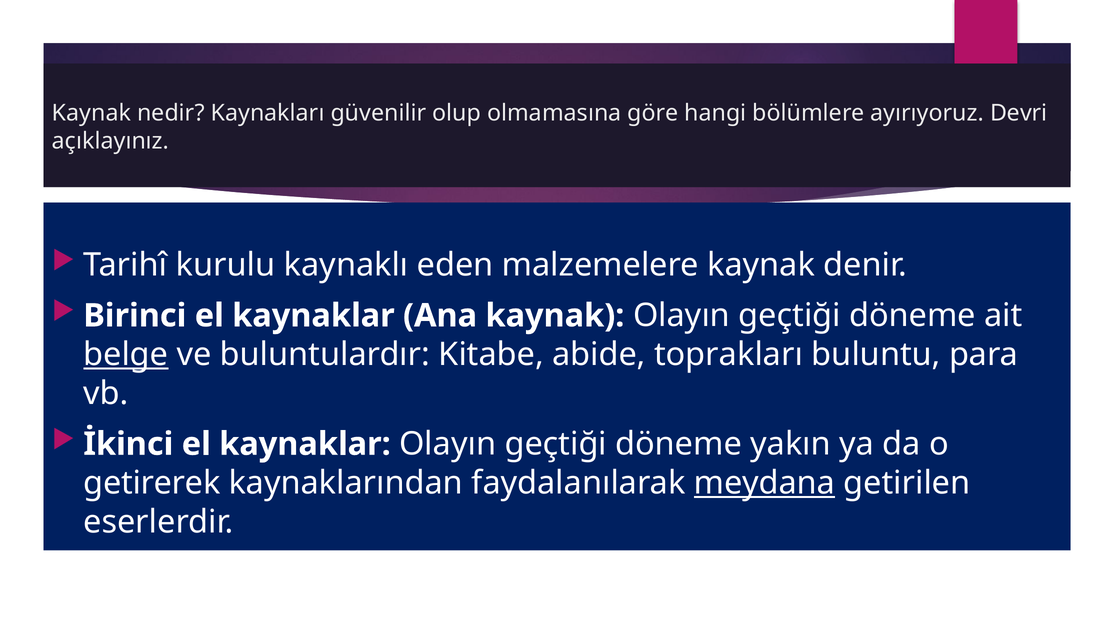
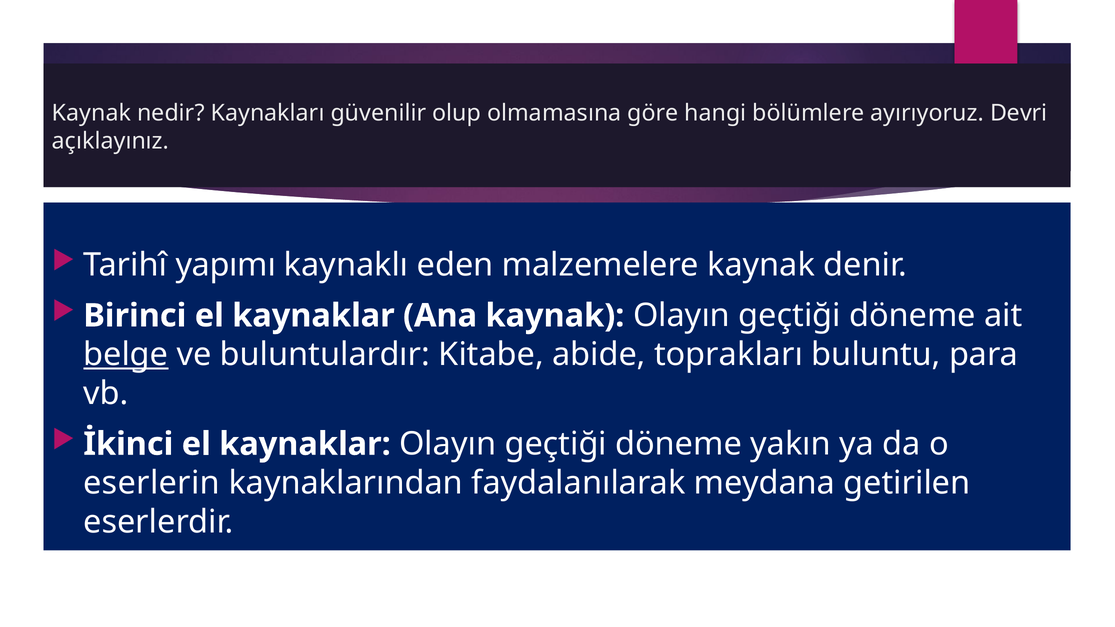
kurulu: kurulu -> yapımı (226, 265)
getirerek: getirerek -> eserlerin (152, 483)
meydana underline: present -> none (765, 483)
